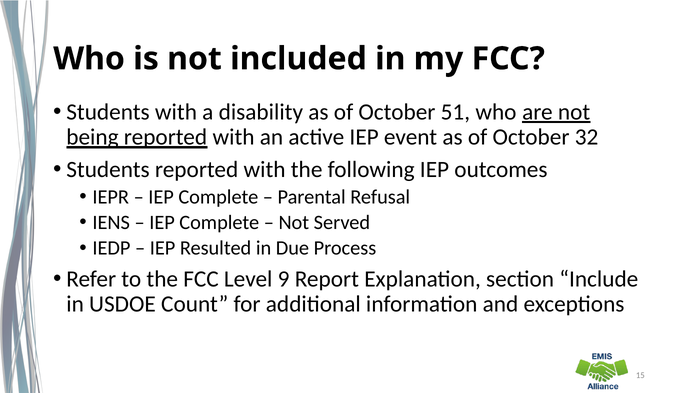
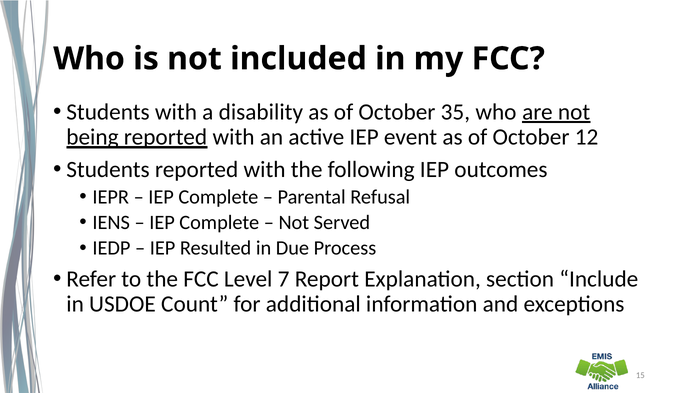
51: 51 -> 35 (455, 112)
32: 32 -> 12 (587, 137)
9: 9 -> 7 (284, 279)
